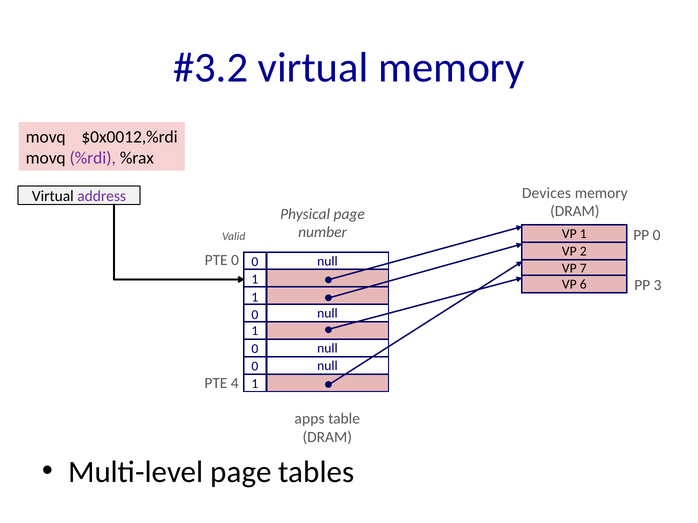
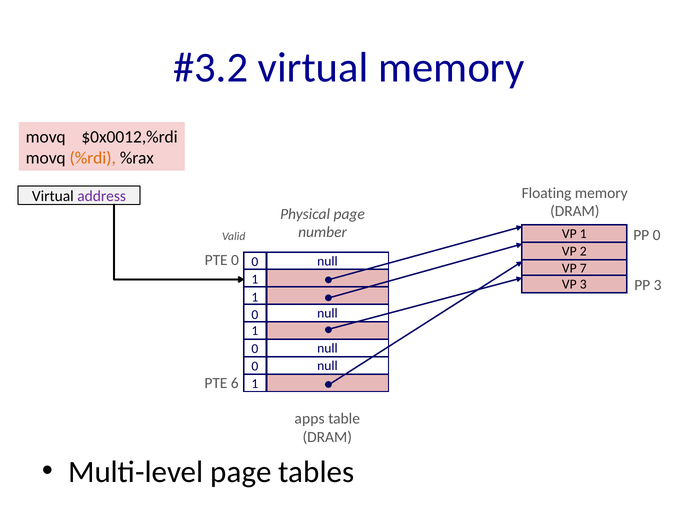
%rdi colour: purple -> orange (93, 158)
Devices: Devices -> Floating (547, 193)
VP 6: 6 -> 3 (583, 285)
4: 4 -> 6 (235, 384)
